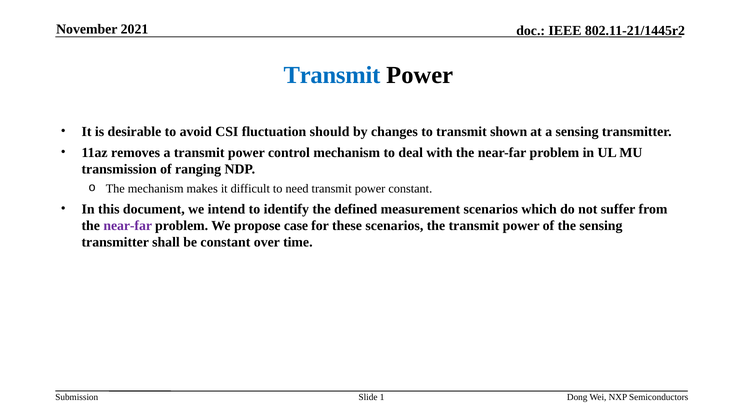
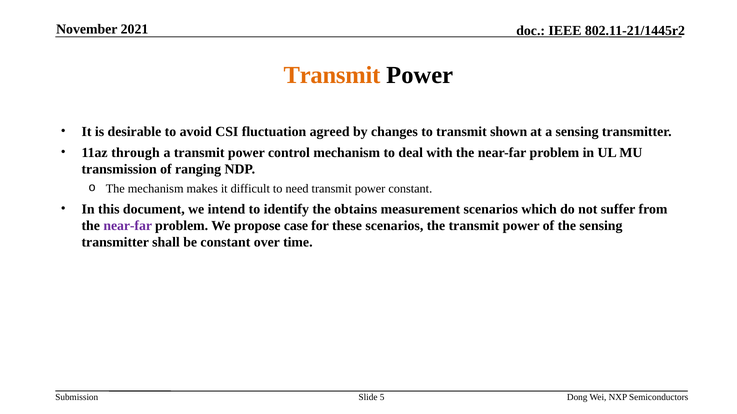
Transmit colour: blue -> orange (332, 75)
should: should -> agreed (330, 132)
removes: removes -> through (135, 153)
defined: defined -> obtains (356, 209)
1: 1 -> 5 (382, 398)
